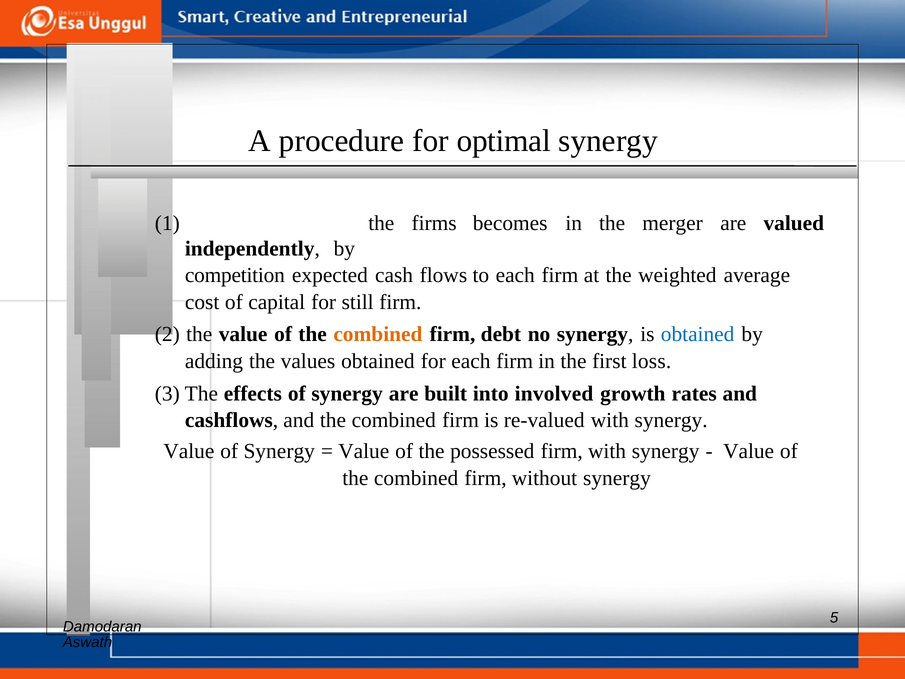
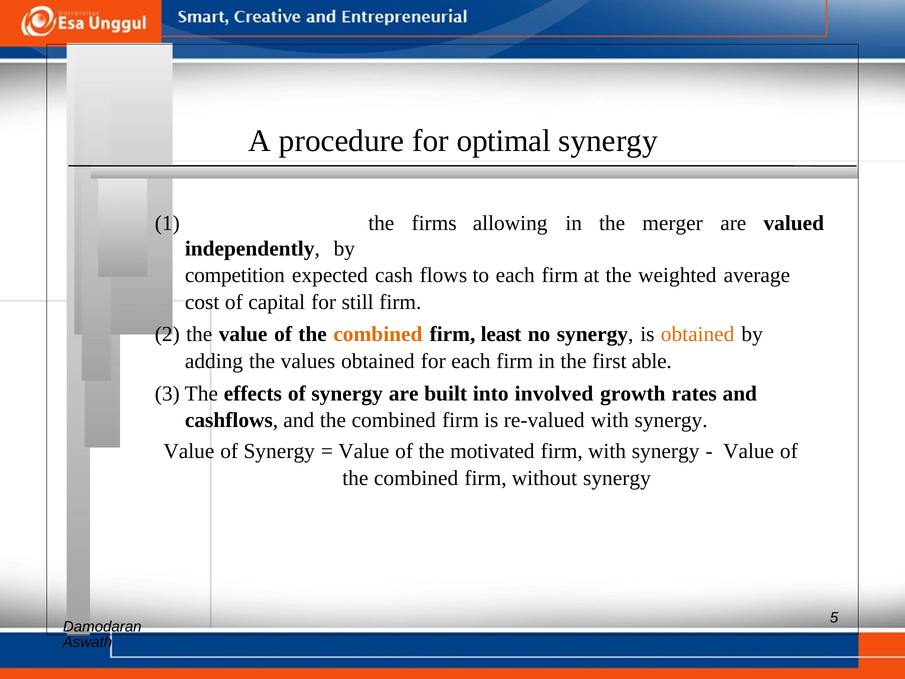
becomes: becomes -> allowing (510, 223)
debt: debt -> least (501, 334)
obtained colour: blue -> orange (698, 334)
loss: loss -> able (652, 361)
possessed: possessed -> motivated (492, 451)
